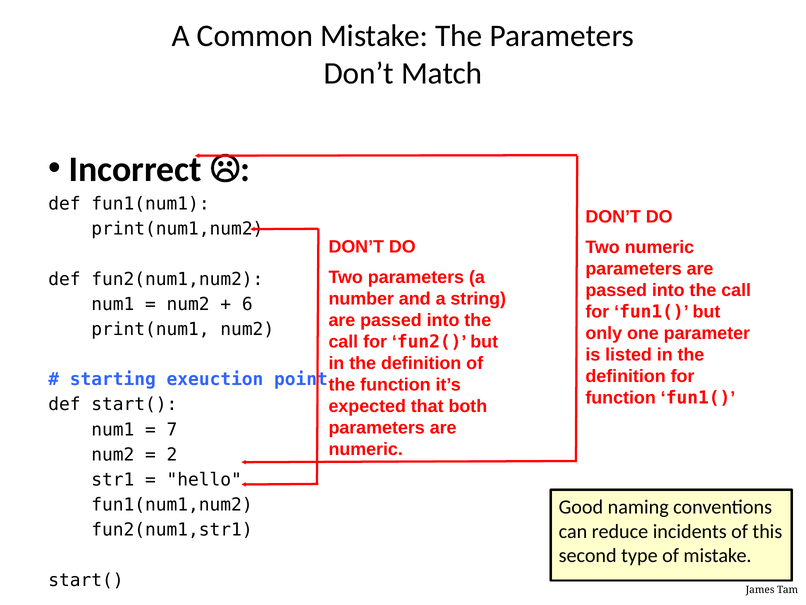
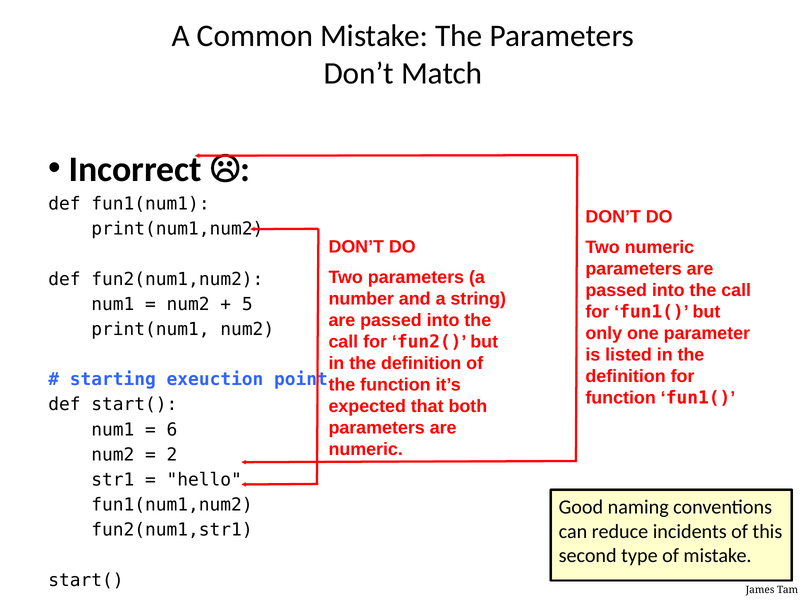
6: 6 -> 5 (247, 304)
7: 7 -> 6 (172, 429)
